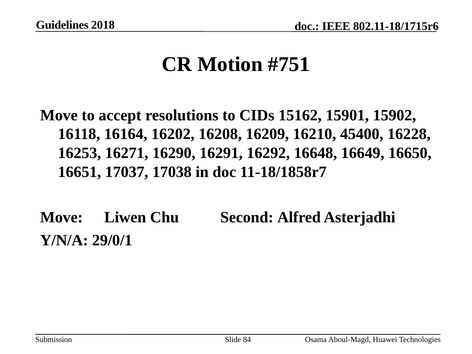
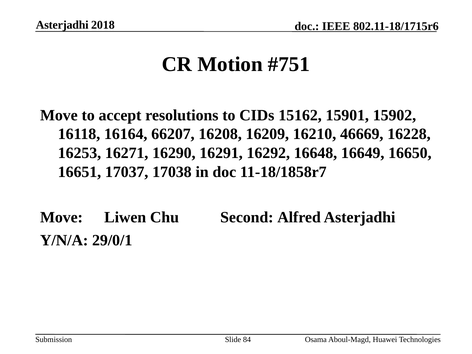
Guidelines: Guidelines -> Asterjadhi (62, 25)
16202: 16202 -> 66207 (173, 134)
45400: 45400 -> 46669 (362, 134)
